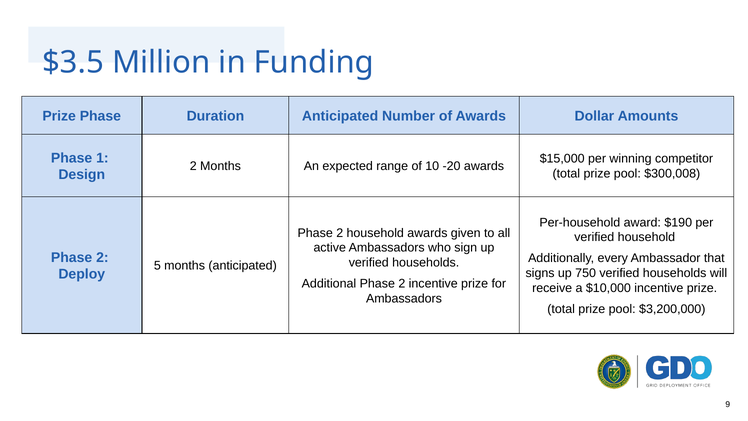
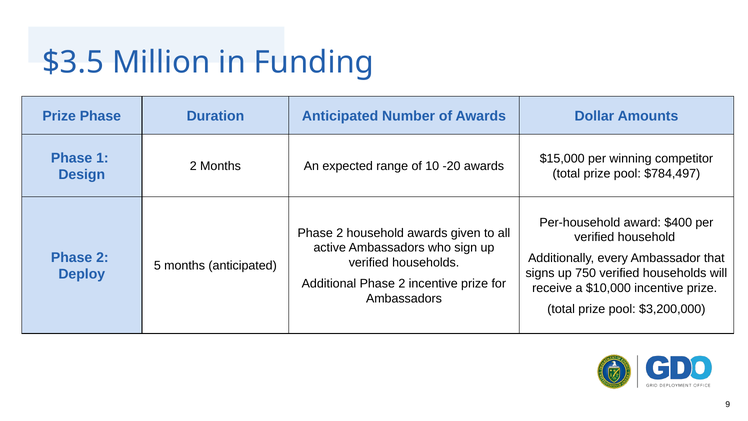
$300,008: $300,008 -> $784,497 (672, 173)
$190: $190 -> $400 (678, 222)
